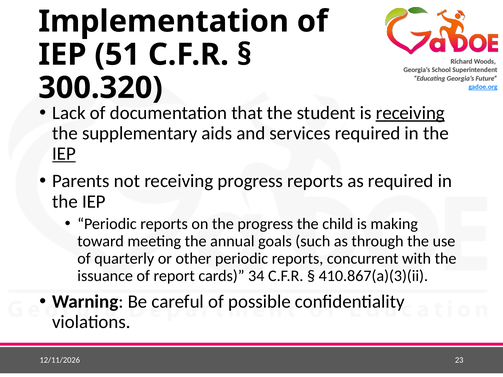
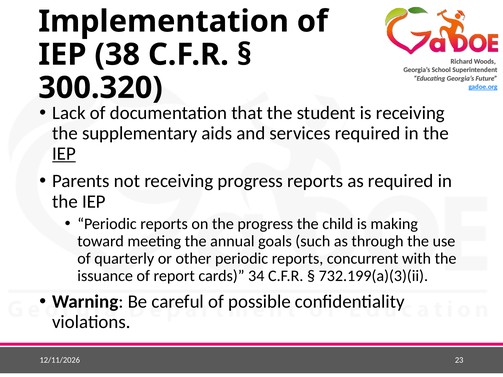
51: 51 -> 38 (117, 55)
receiving underline: present -> none (410, 113)
410.867(a)(3)(ii: 410.867(a)(3)(ii -> 732.199(a)(3)(ii (373, 276)
